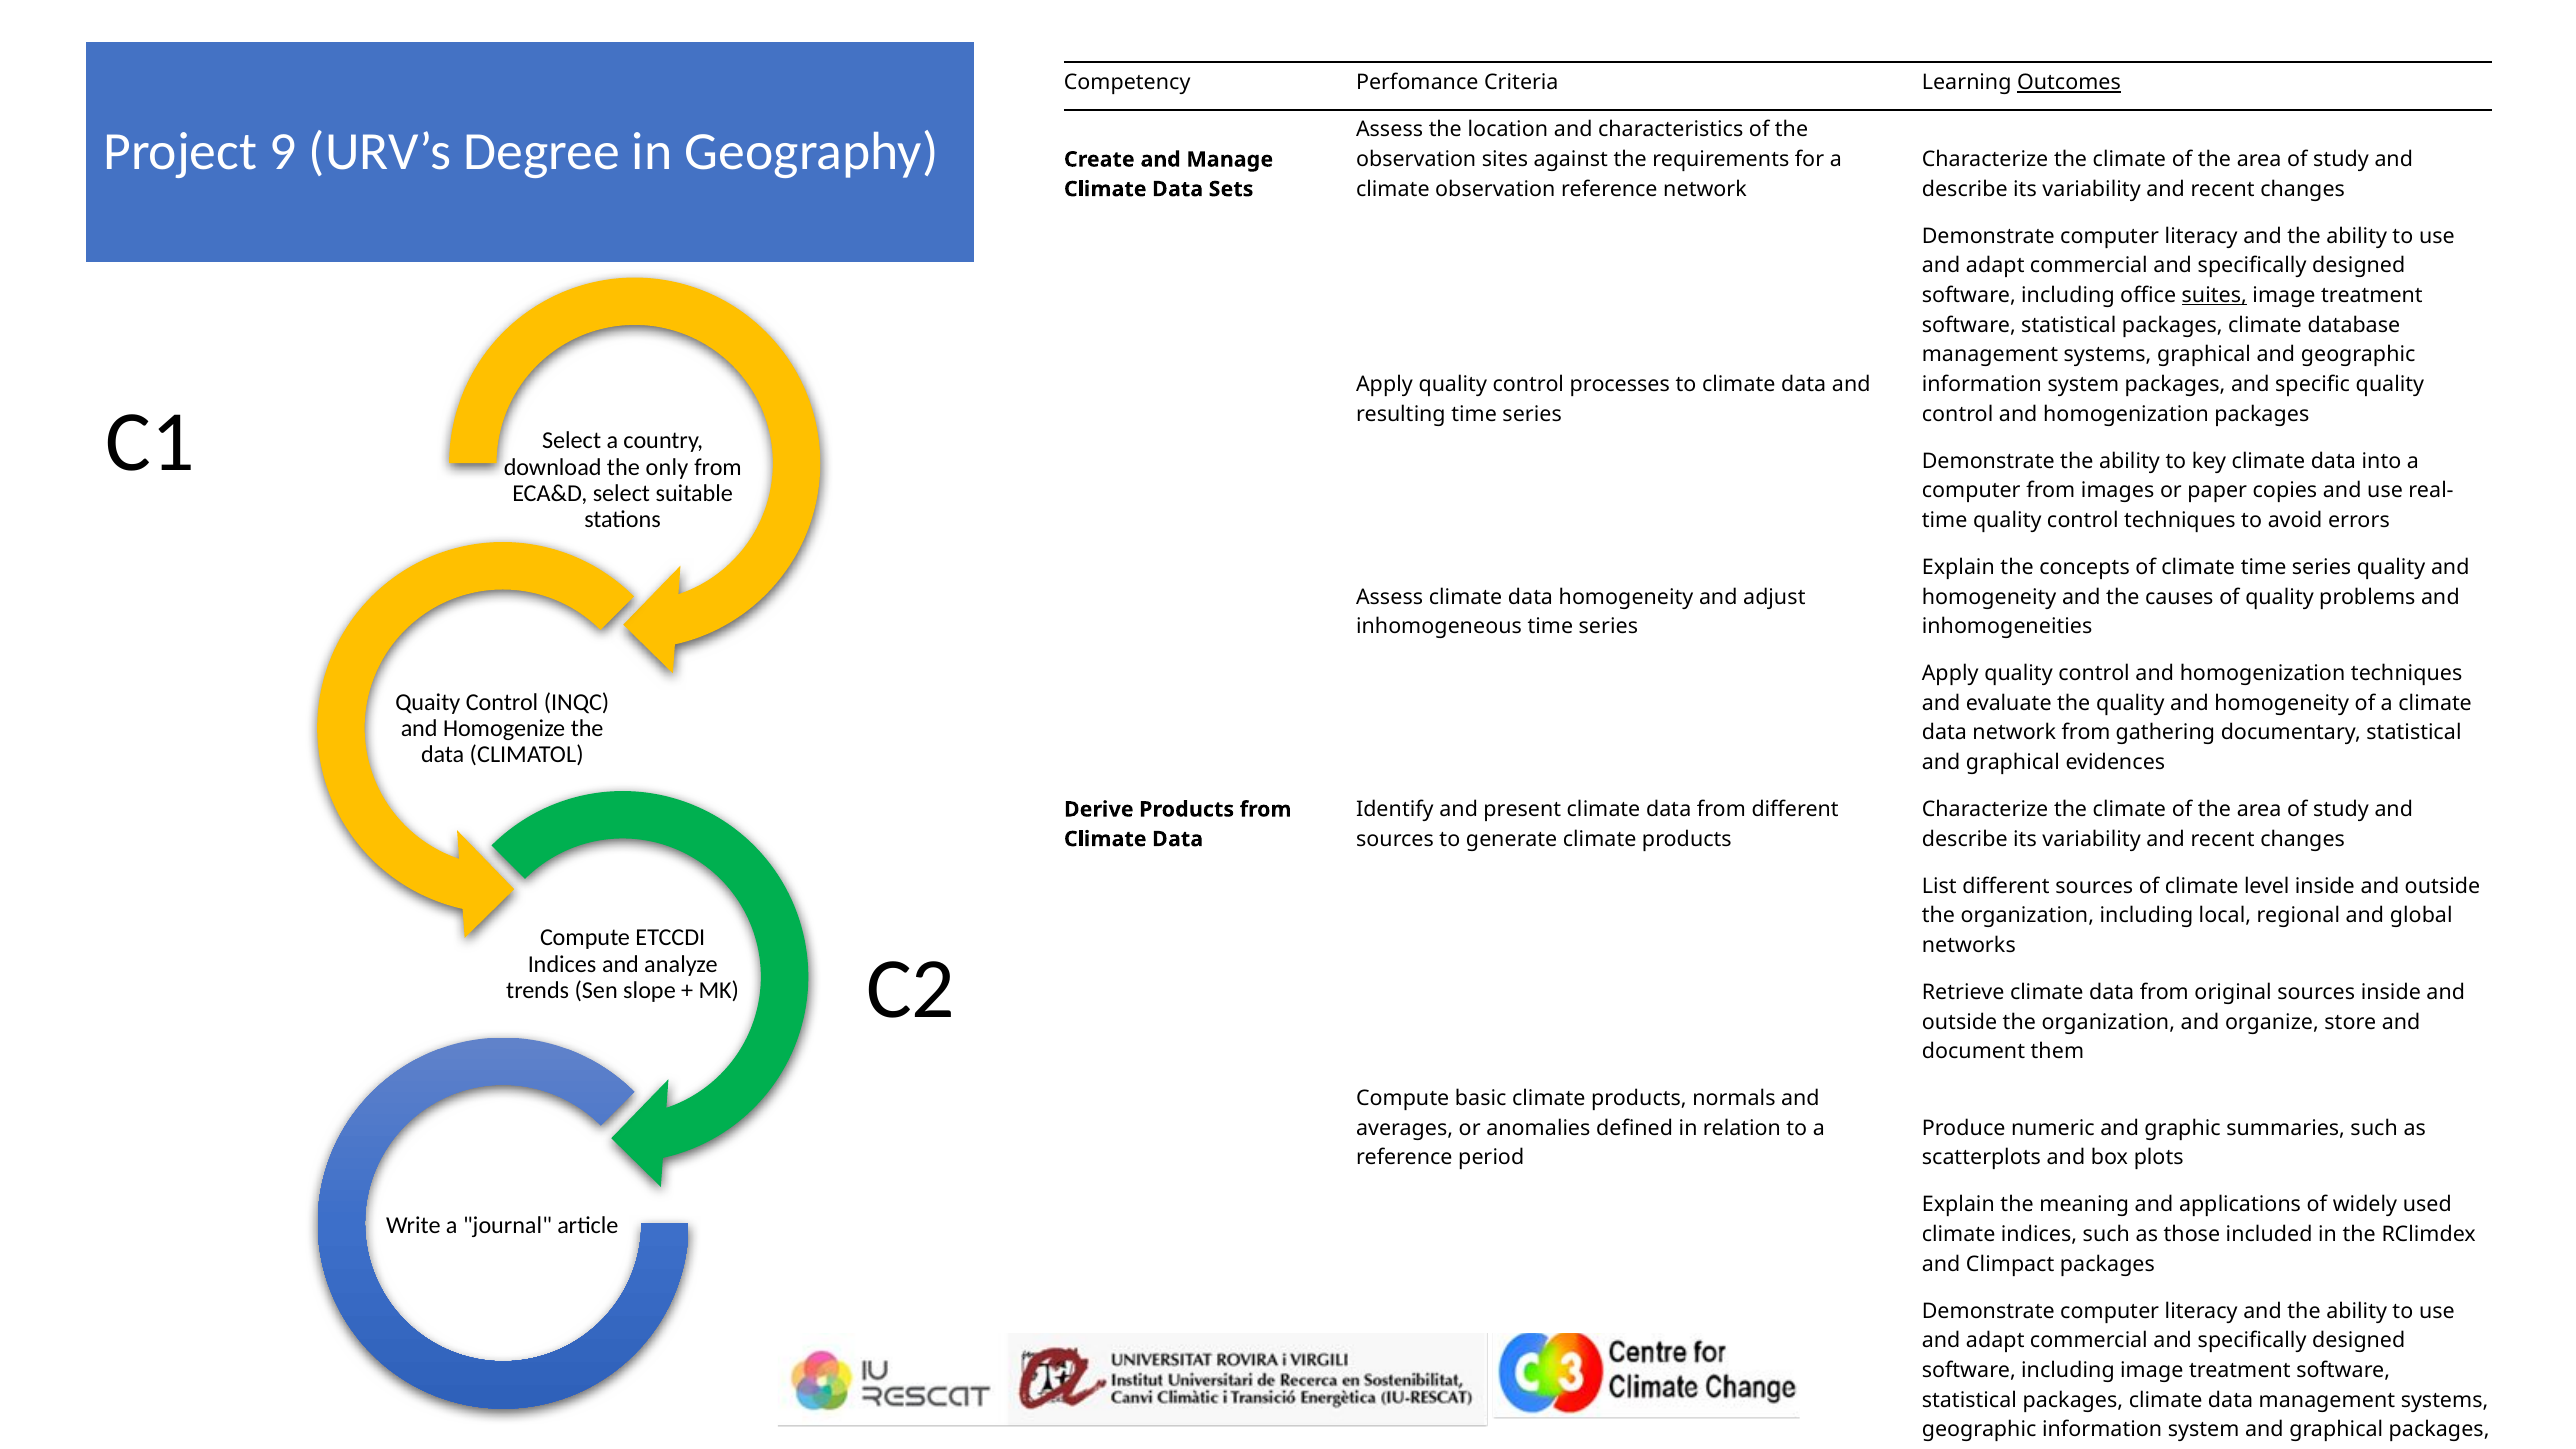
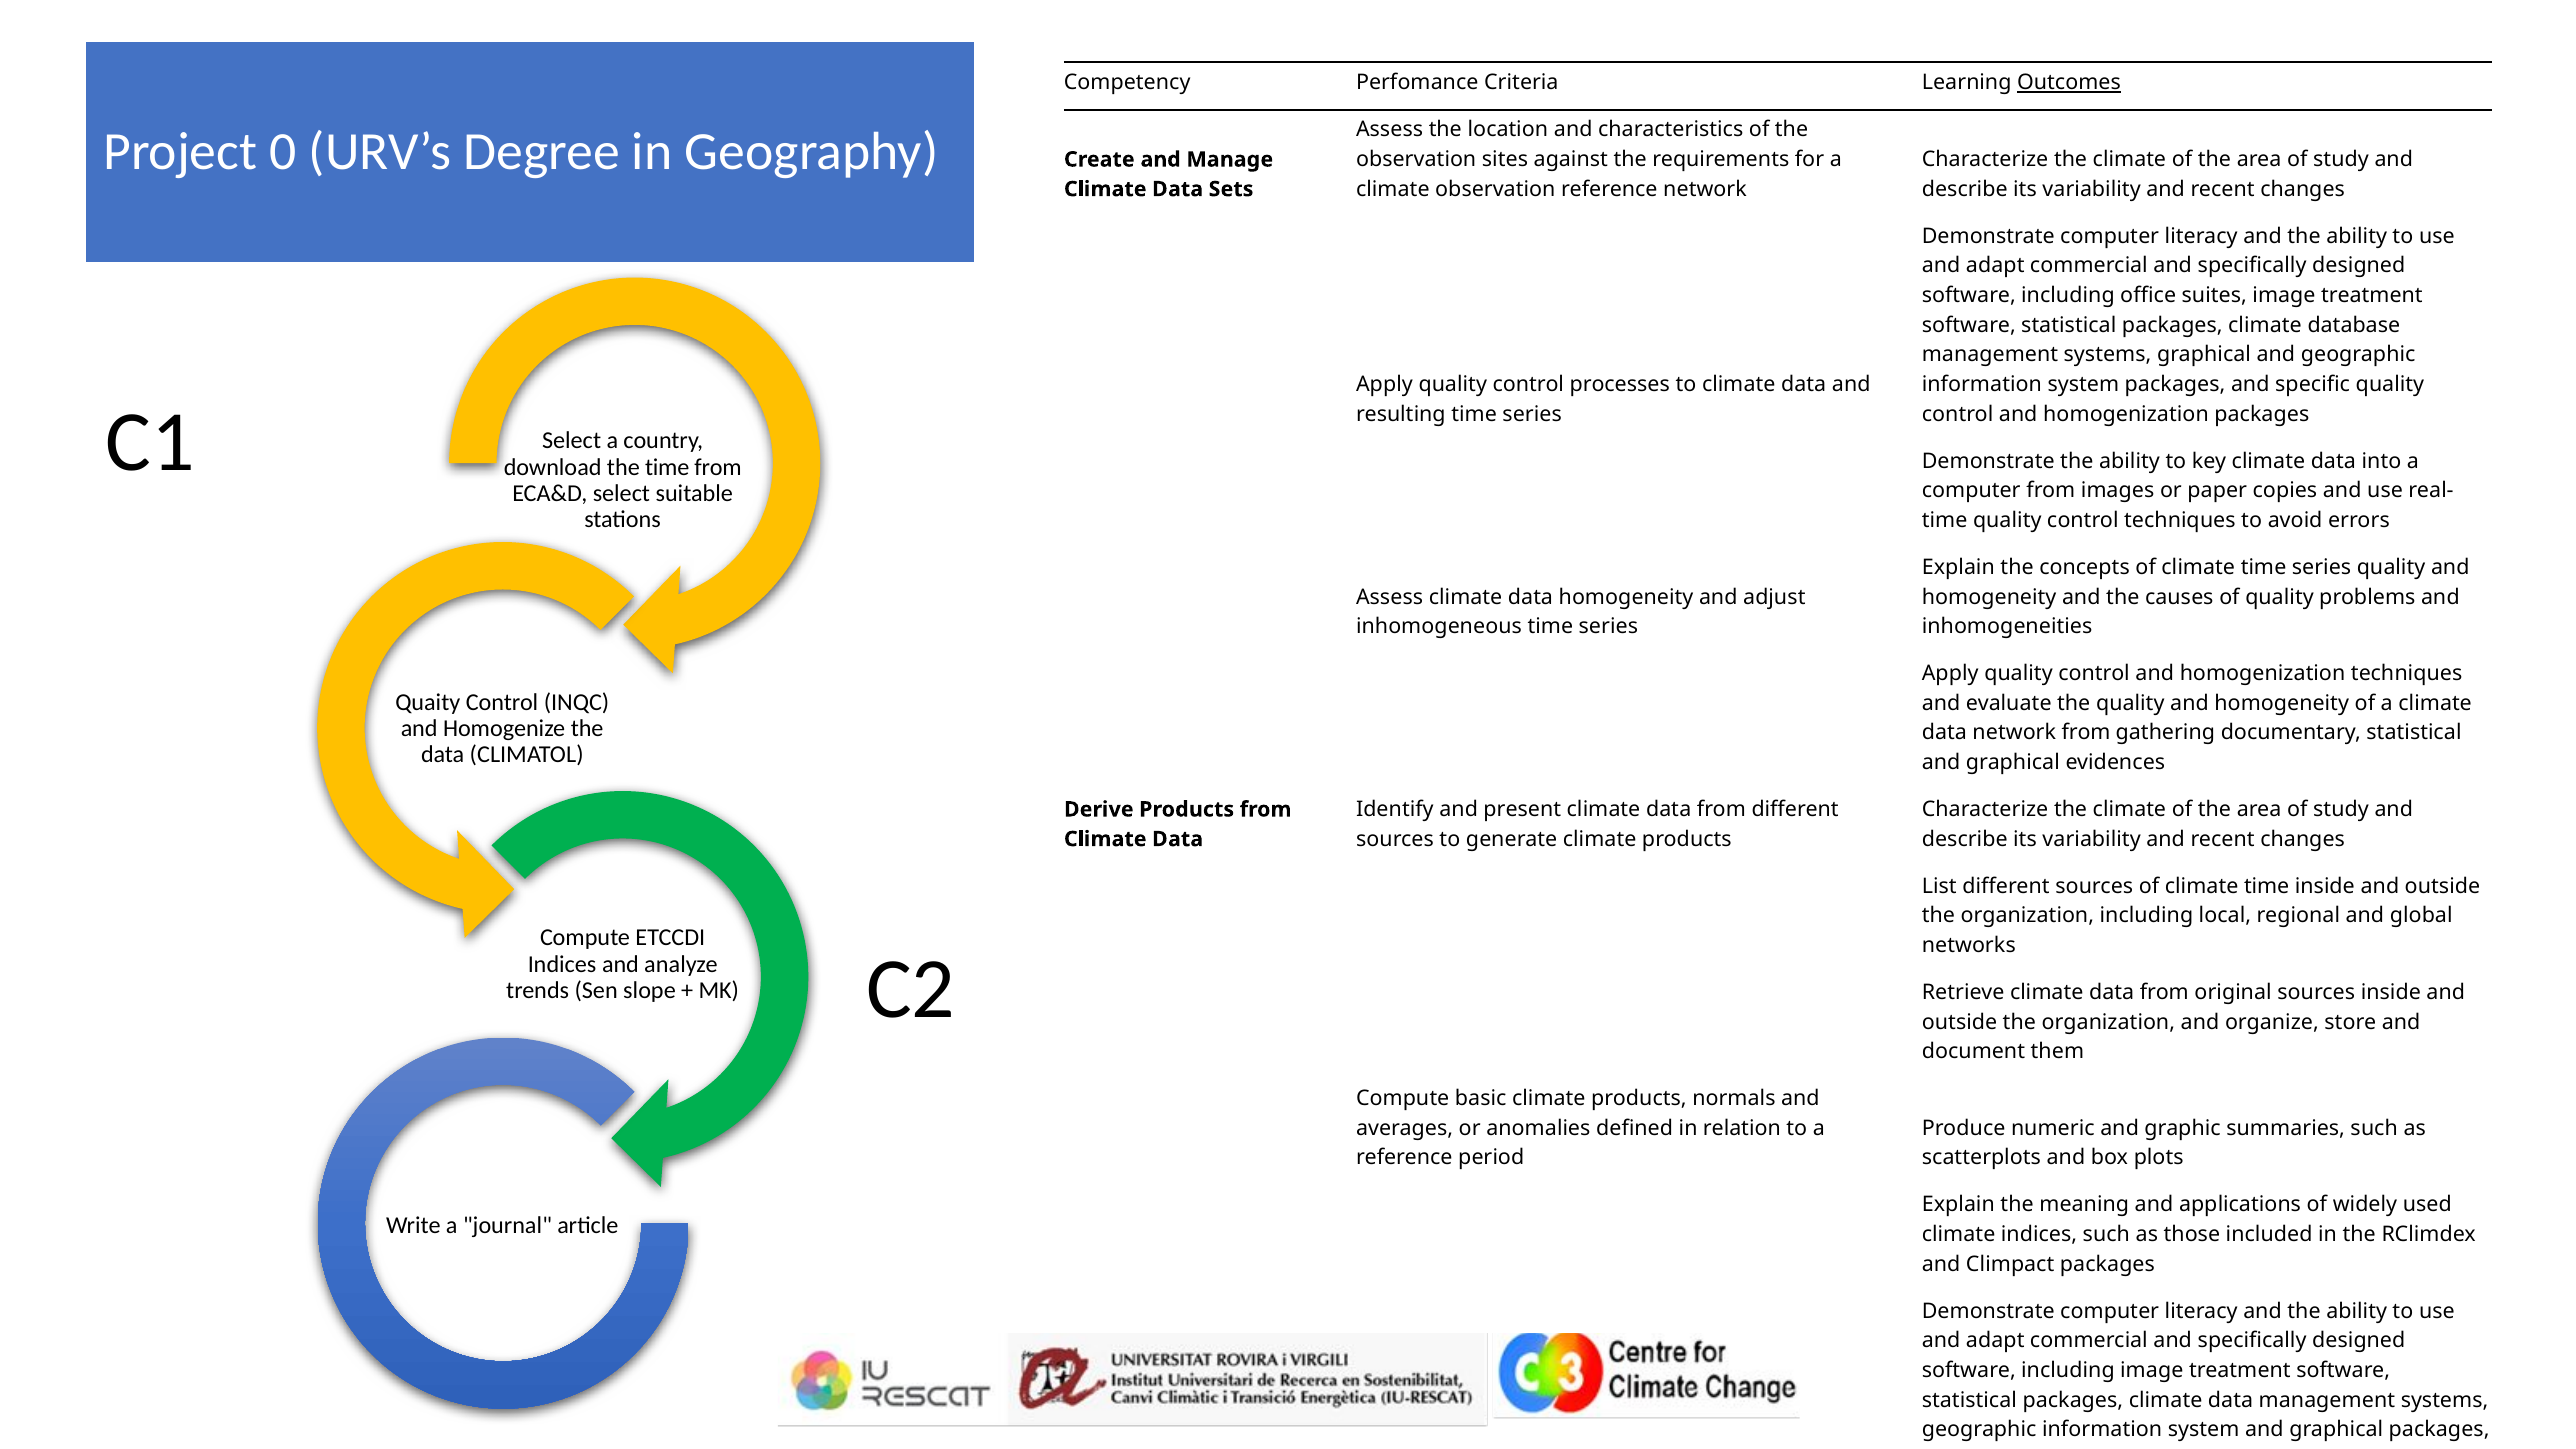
9: 9 -> 0 (283, 152)
suites underline: present -> none (2214, 295)
the only: only -> time (667, 467)
sources of climate level: level -> time (2267, 886)
